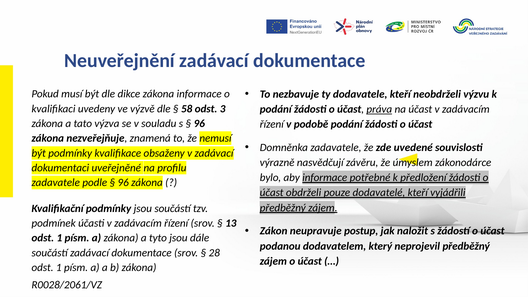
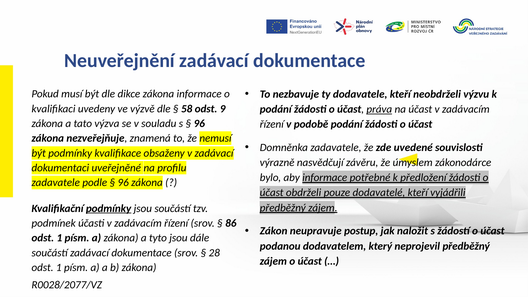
3: 3 -> 9 (223, 109)
podmínky underline: none -> present (109, 208)
13: 13 -> 86 (231, 223)
R0028/2061/VZ: R0028/2061/VZ -> R0028/2077/VZ (67, 285)
